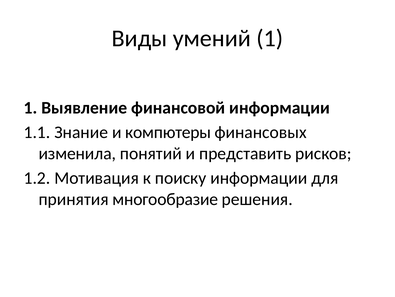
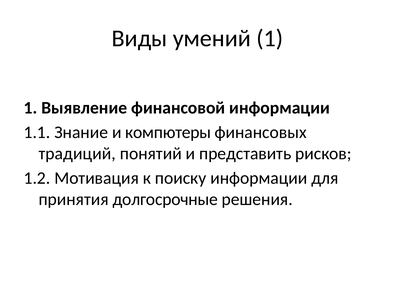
изменила: изменила -> традиций (77, 153)
многообразие: многообразие -> долгосрочные (165, 199)
